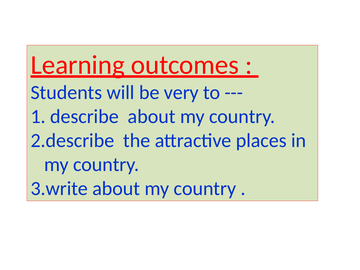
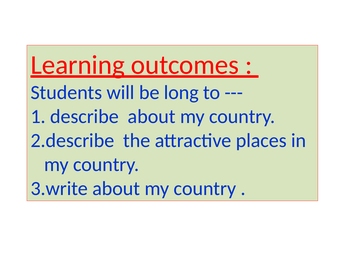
very: very -> long (181, 93)
